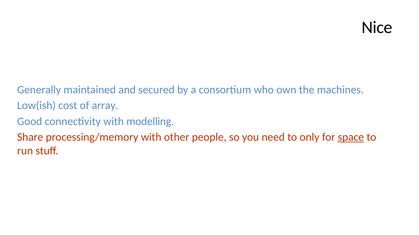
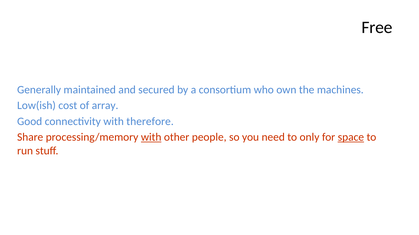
Nice: Nice -> Free (377, 27)
modelling: modelling -> therefore (150, 122)
with underline: none -> present (151, 138)
